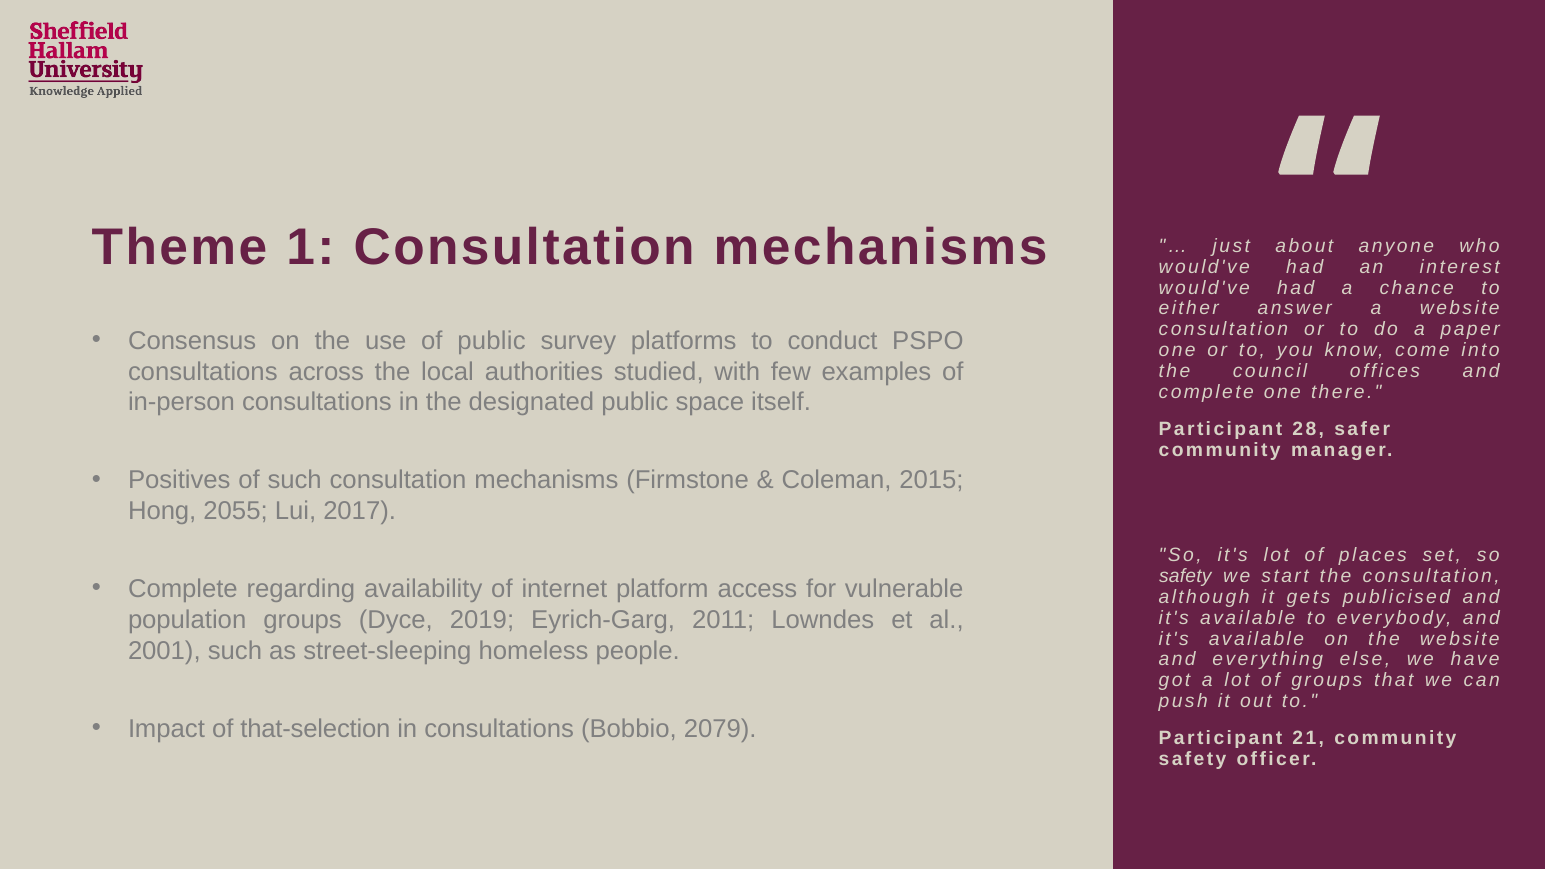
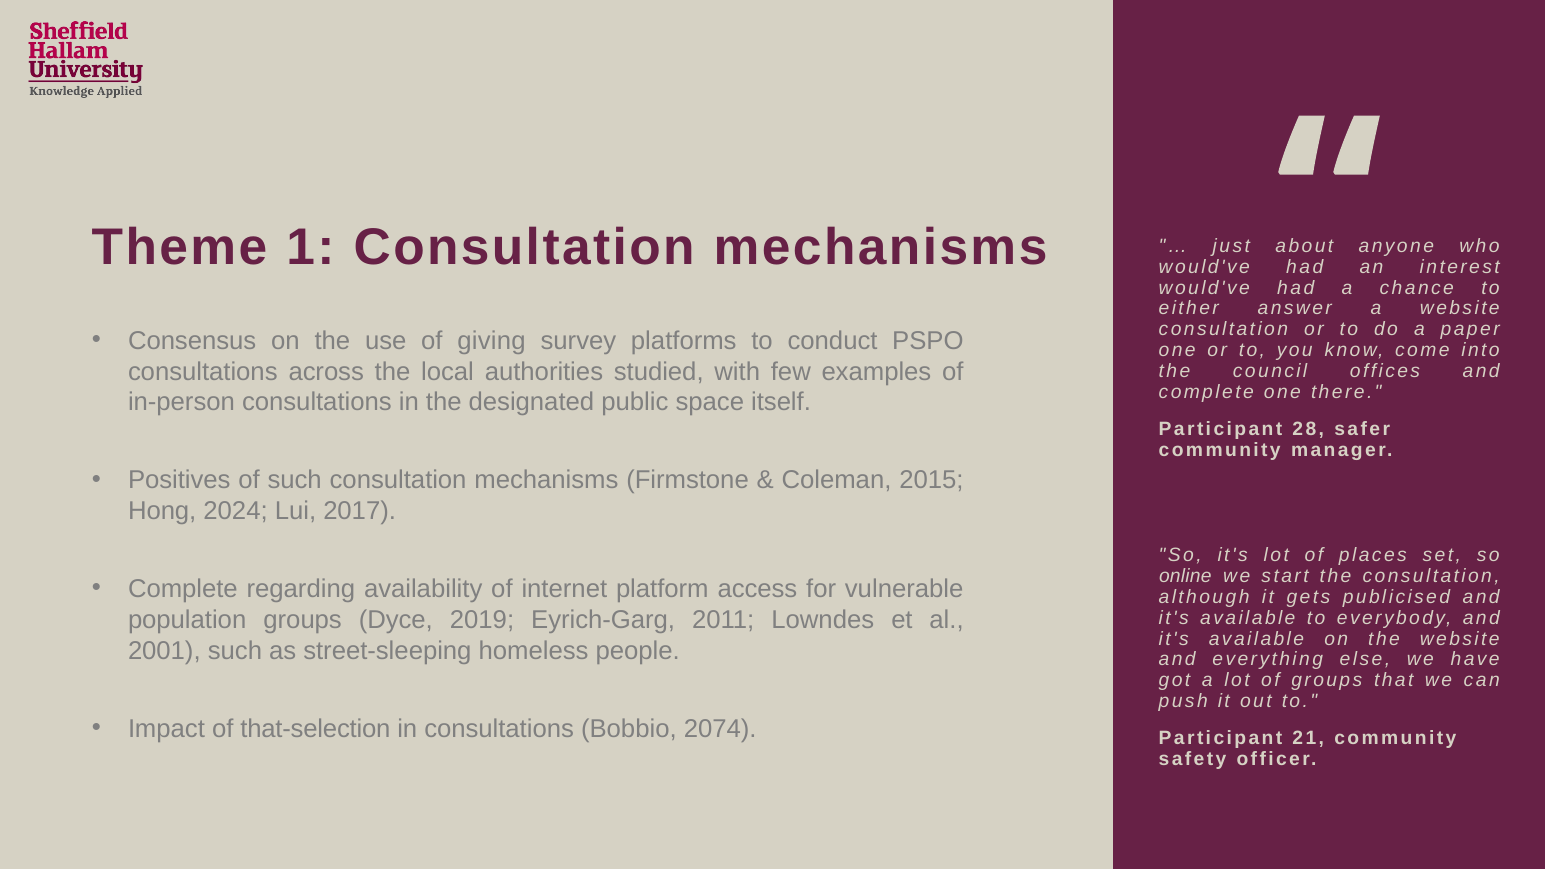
of public: public -> giving (492, 341)
2055: 2055 -> 2024 (236, 511)
safety: safety -> online (1185, 576)
2079: 2079 -> 2074 (720, 729)
